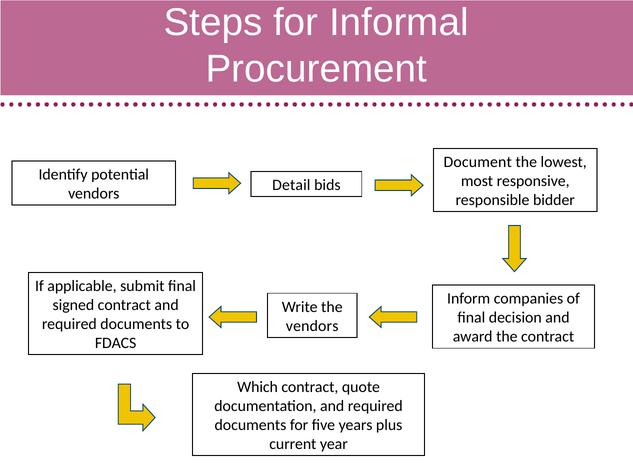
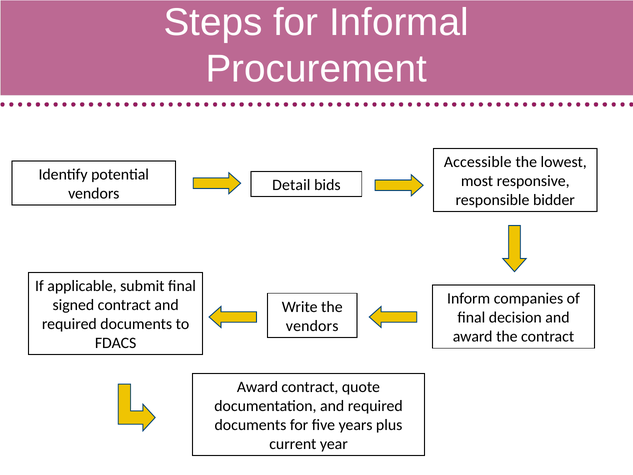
Document: Document -> Accessible (478, 162)
Which: Which -> Award (258, 387)
